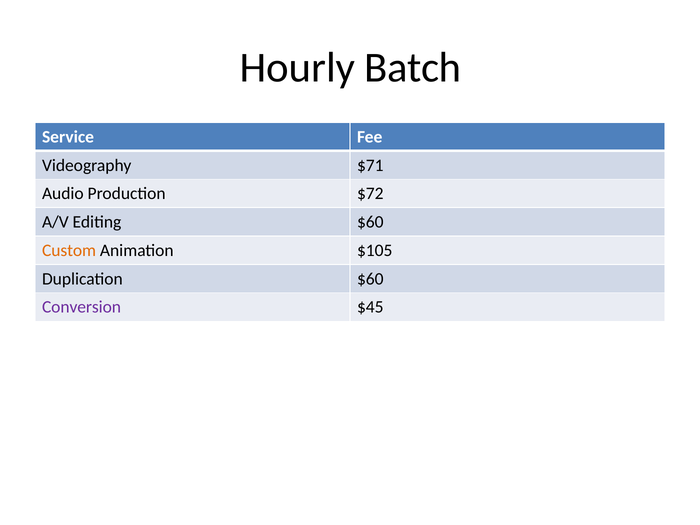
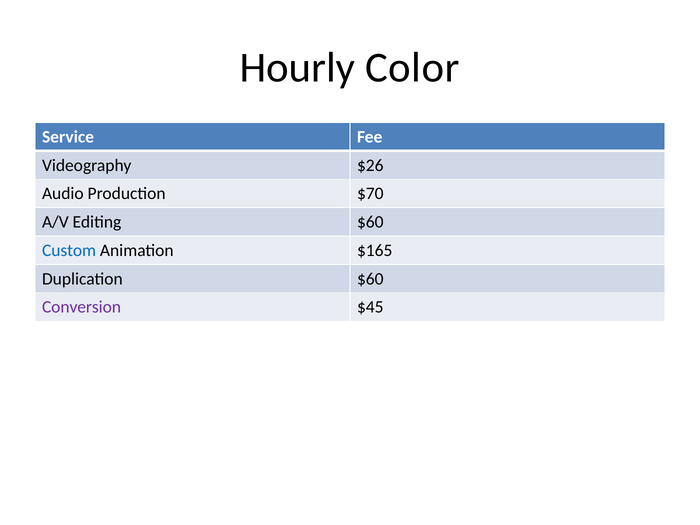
Batch: Batch -> Color (412, 68)
$71: $71 -> $26 (370, 165)
$72: $72 -> $70 (370, 194)
Custom colour: orange -> blue (69, 250)
$105: $105 -> $165 (375, 250)
